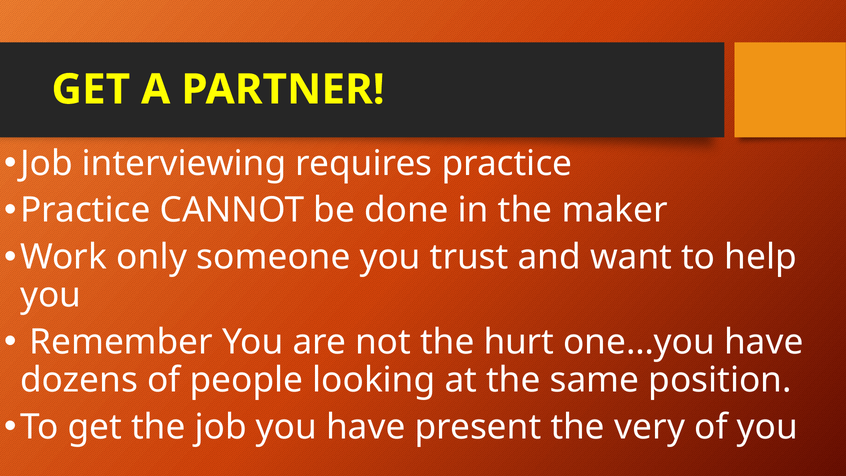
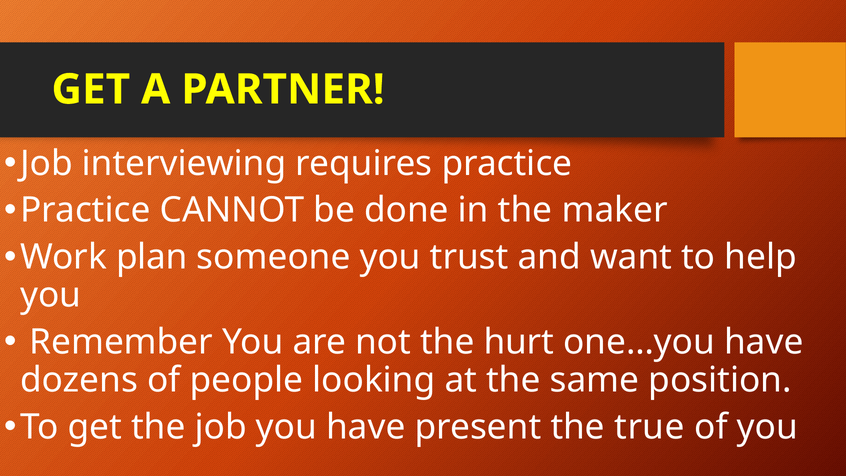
only: only -> plan (152, 257)
very: very -> true (649, 427)
